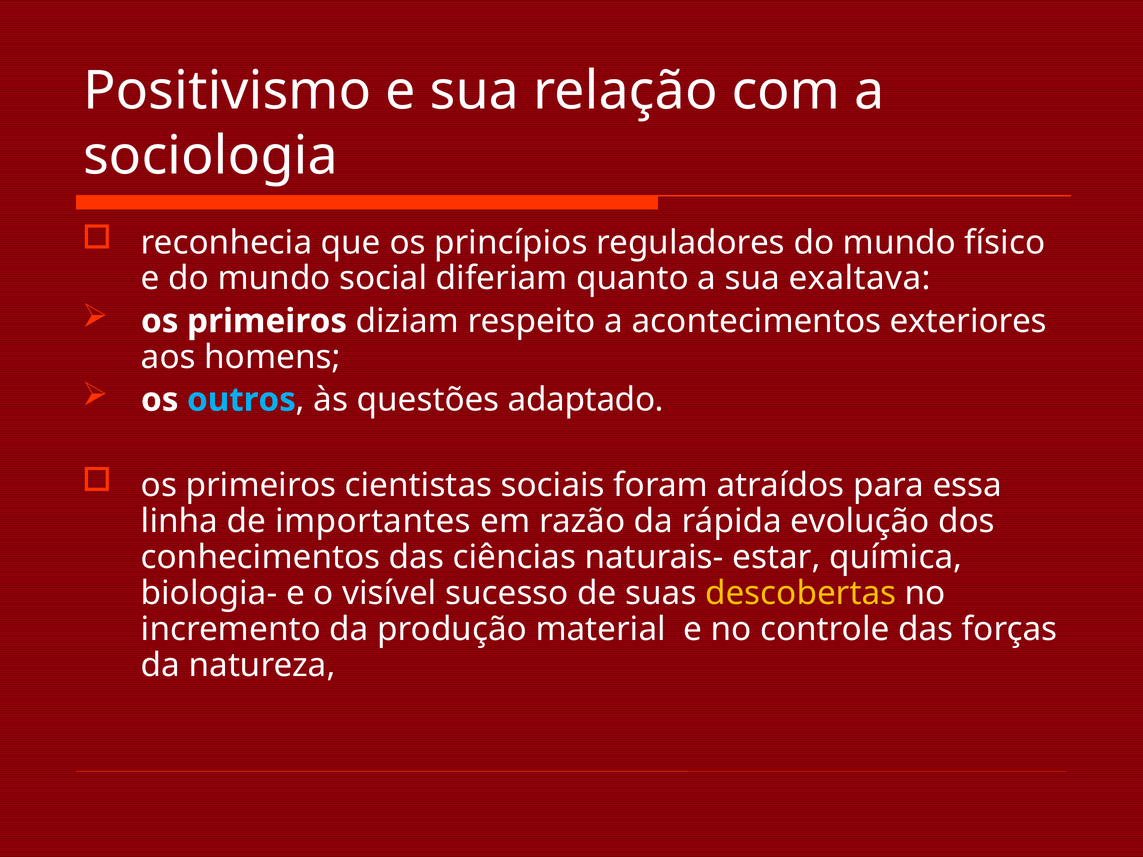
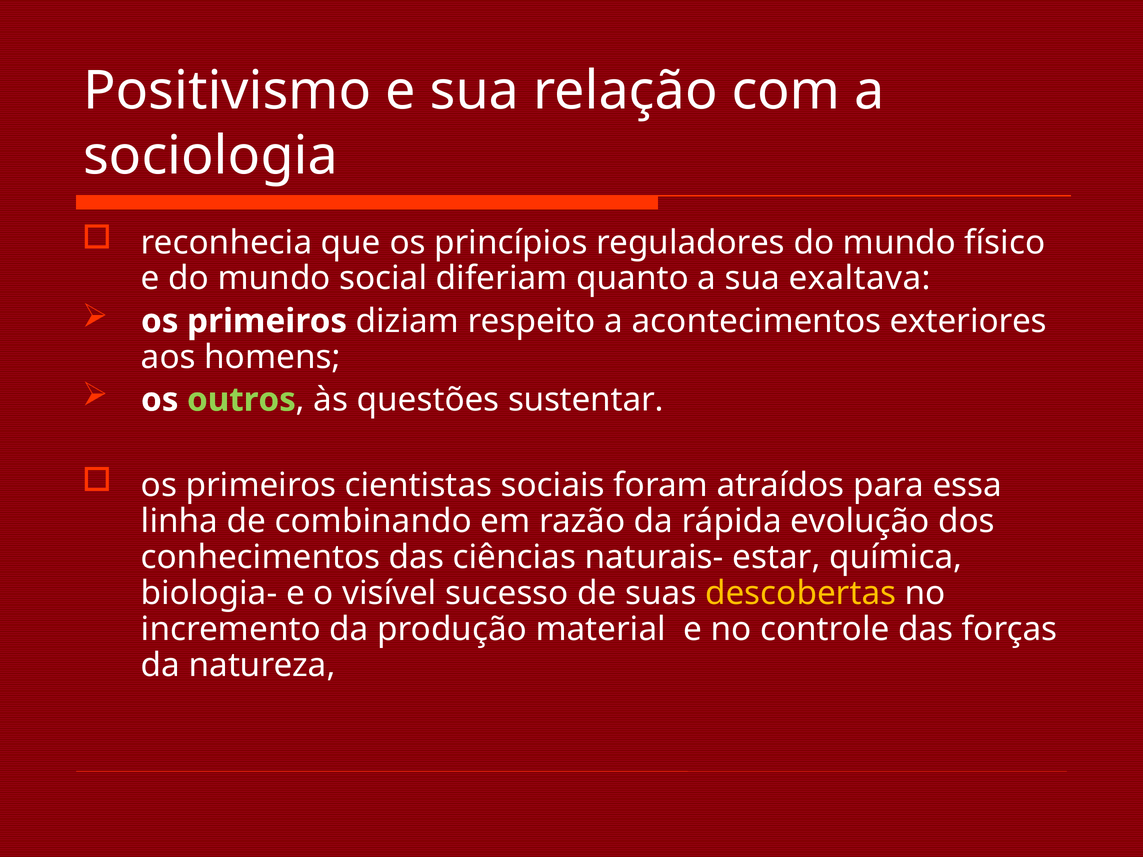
outros colour: light blue -> light green (241, 400)
adaptado: adaptado -> sustentar (586, 400)
importantes: importantes -> combinando (373, 521)
